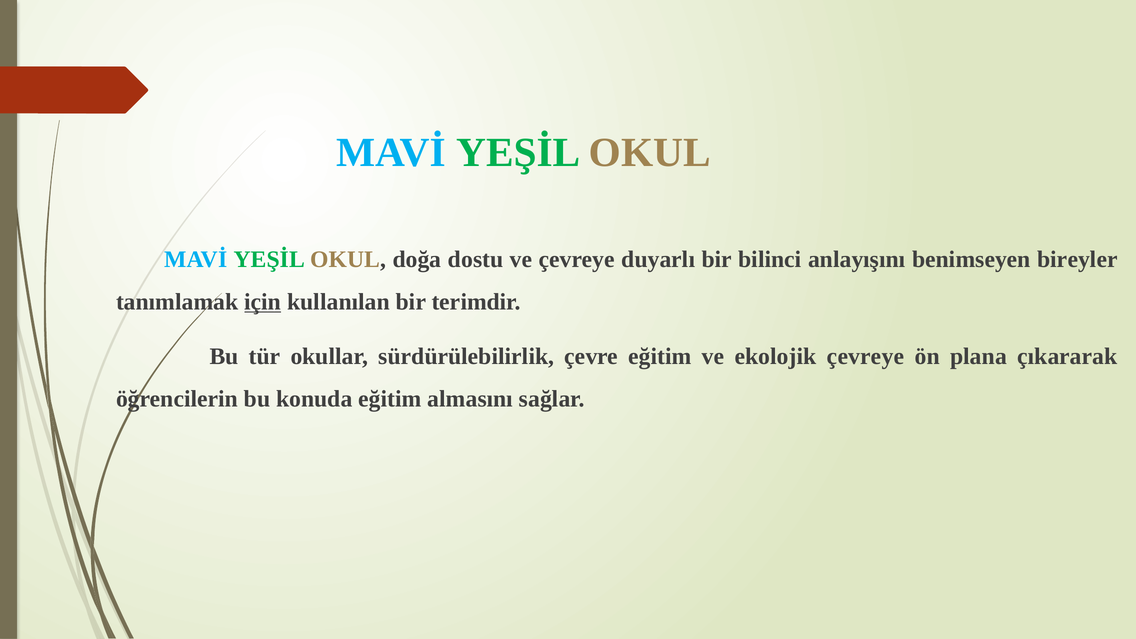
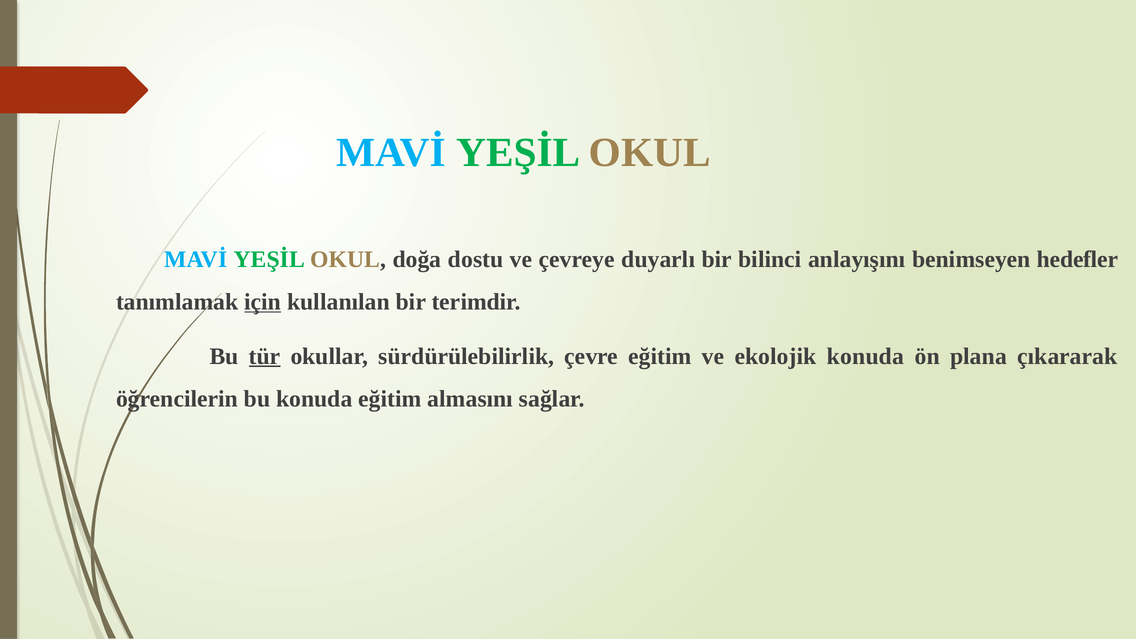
bireyler: bireyler -> hedefler (1077, 259)
tür underline: none -> present (265, 356)
ekolojik çevreye: çevreye -> konuda (866, 356)
